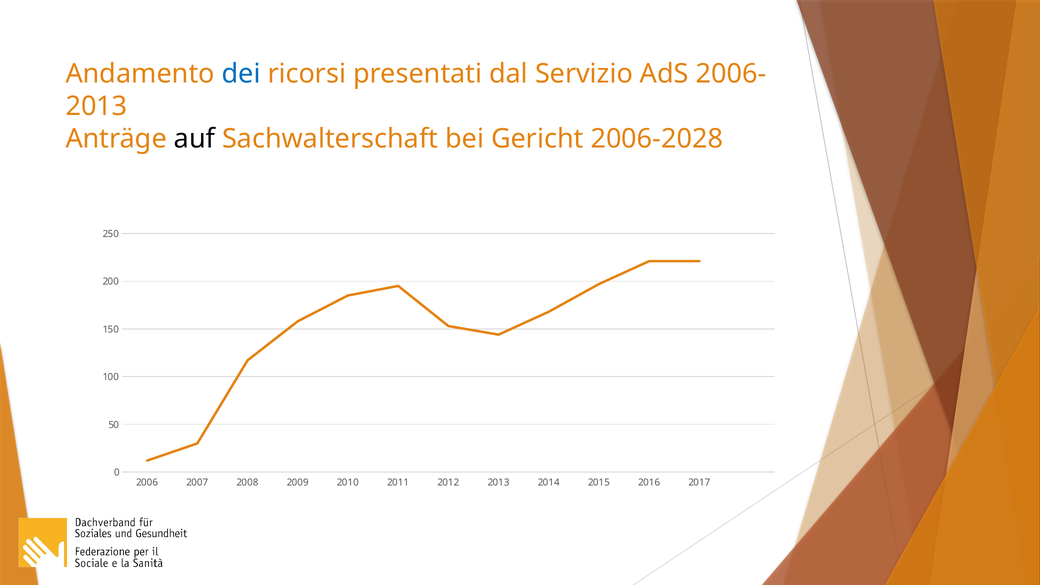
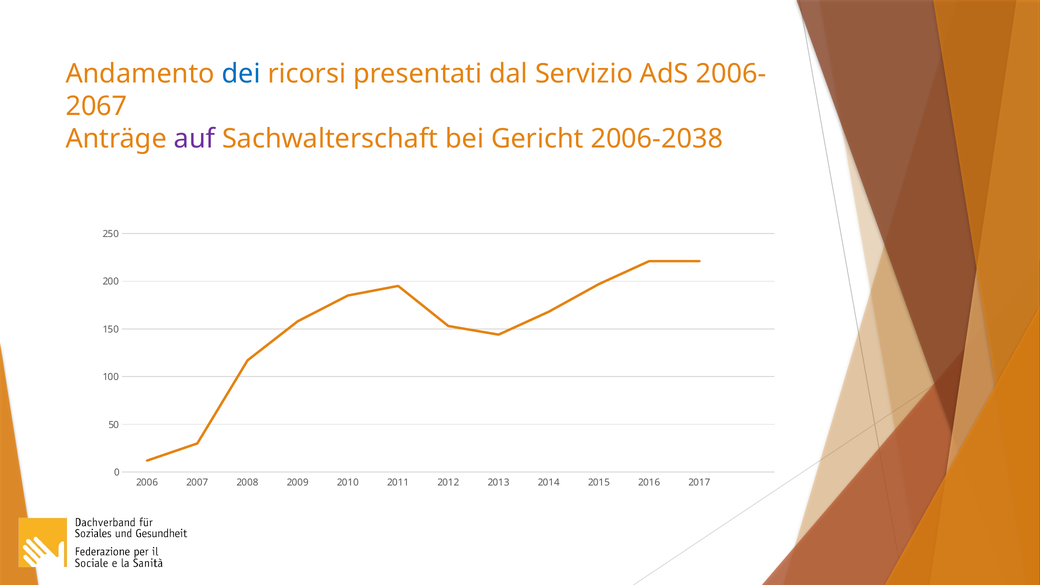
2013: 2013 -> 2067 (96, 106)
auf colour: black -> purple (195, 139)
2006-2028: 2006-2028 -> 2006-2038 (657, 139)
